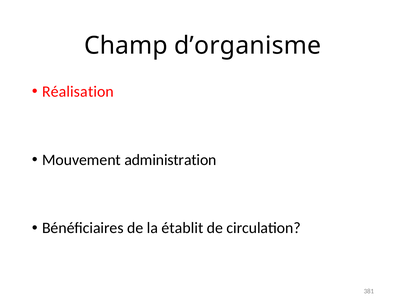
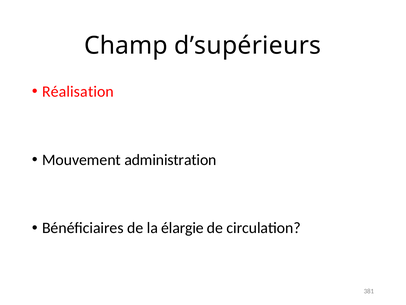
d’organisme: d’organisme -> d’supérieurs (248, 45)
établit: établit -> élargie (183, 228)
